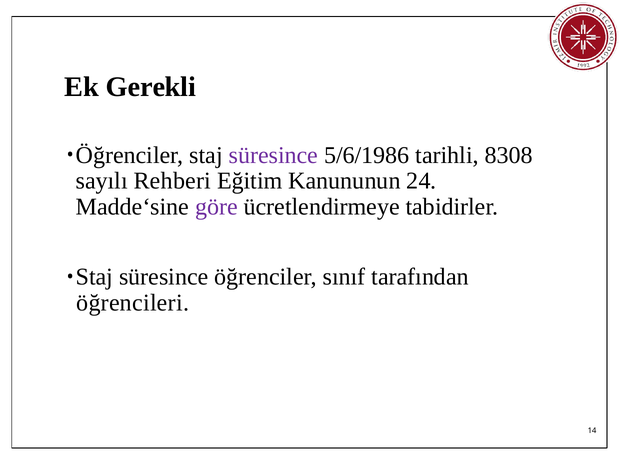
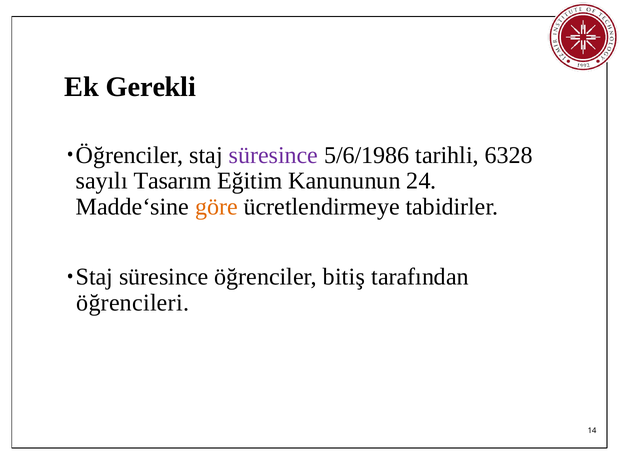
8308: 8308 -> 6328 (509, 155)
Rehberi: Rehberi -> Tasarım (173, 181)
göre colour: purple -> orange (216, 207)
sınıf: sınıf -> bitiş (344, 277)
